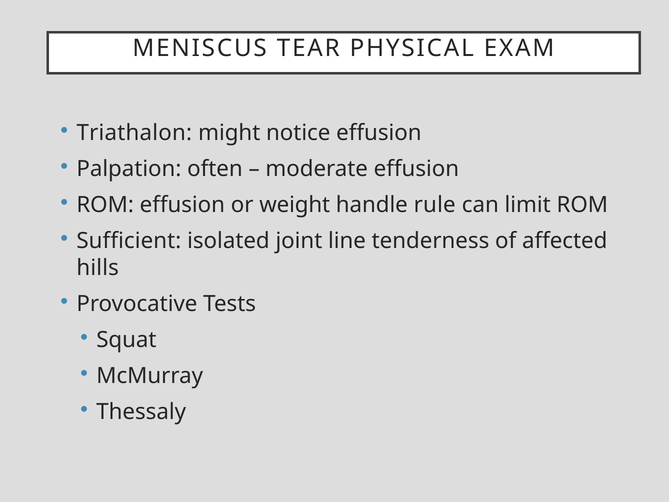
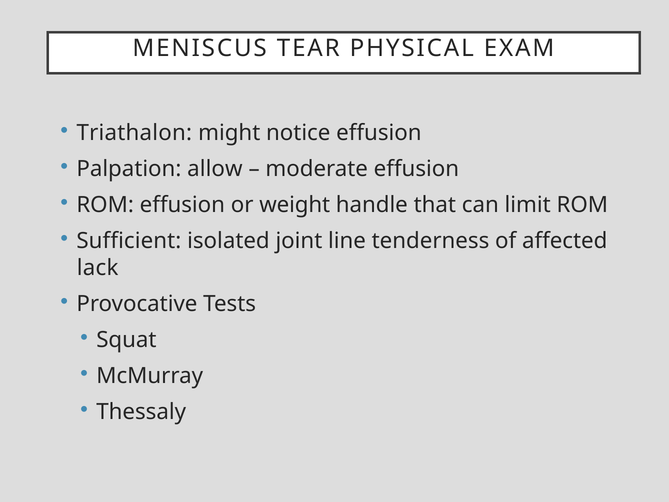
often: often -> allow (215, 169)
rule: rule -> that (435, 205)
hills: hills -> lack (98, 268)
